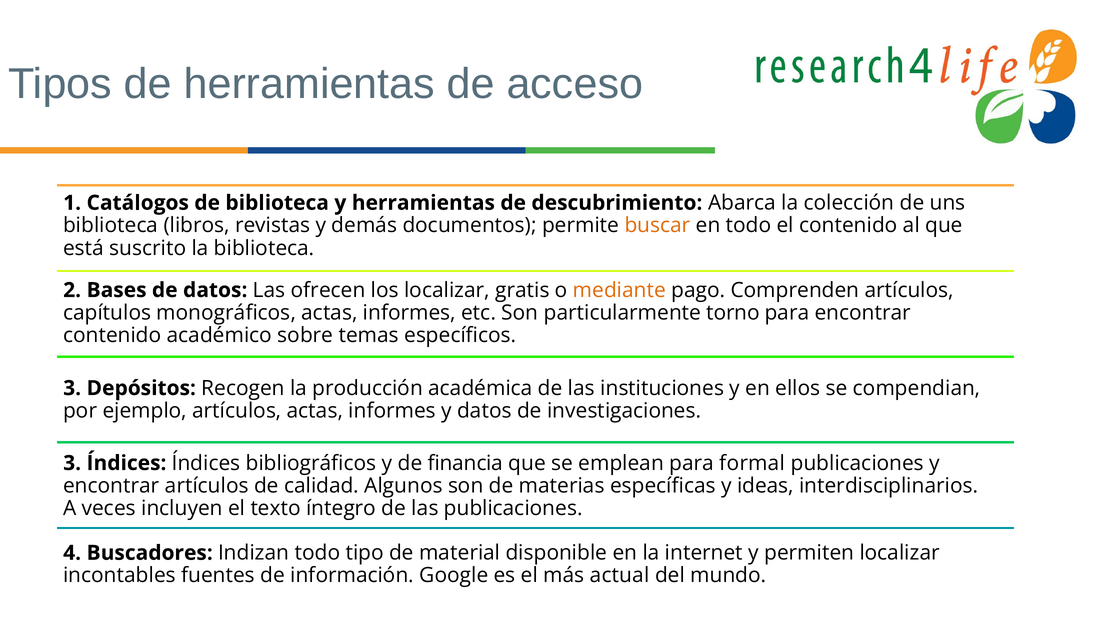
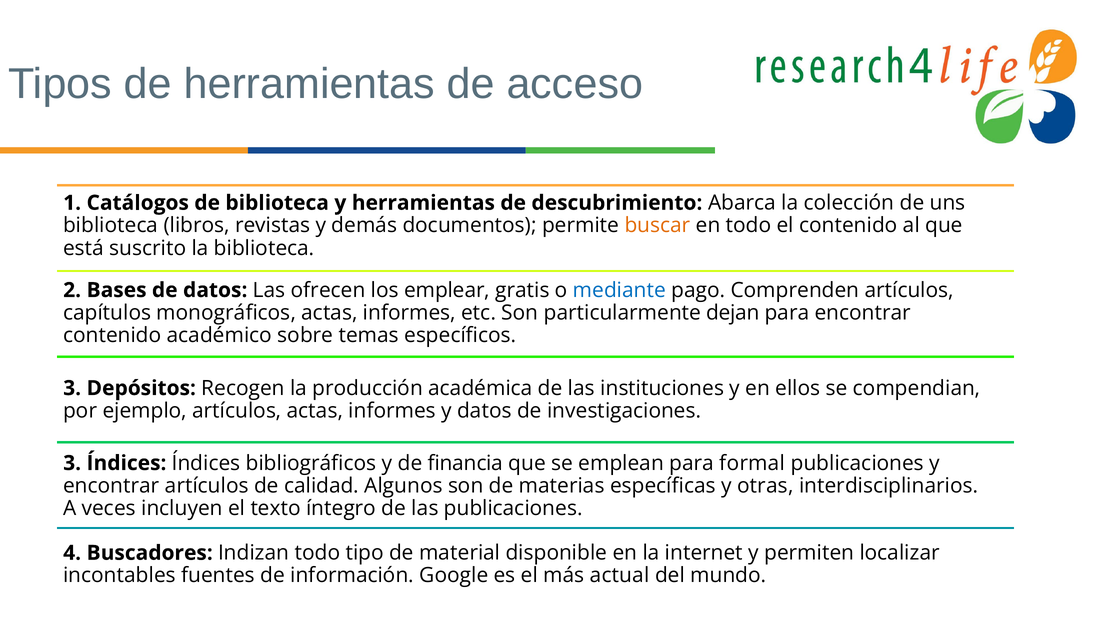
los localizar: localizar -> emplear (447, 290)
mediante colour: orange -> blue (619, 290)
torno: torno -> dejan (733, 313)
ideas: ideas -> otras (765, 486)
